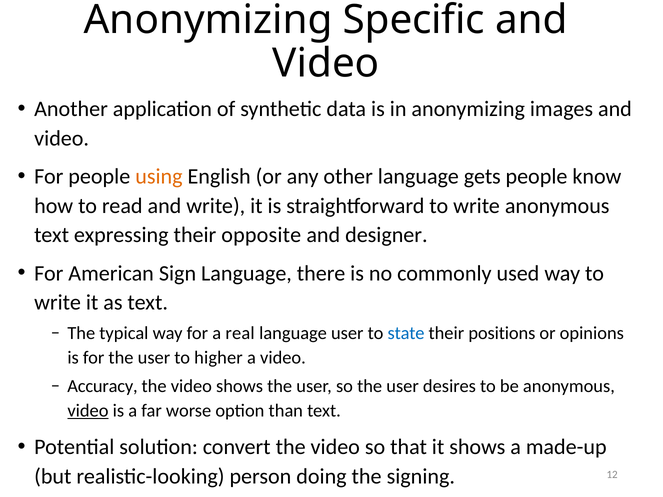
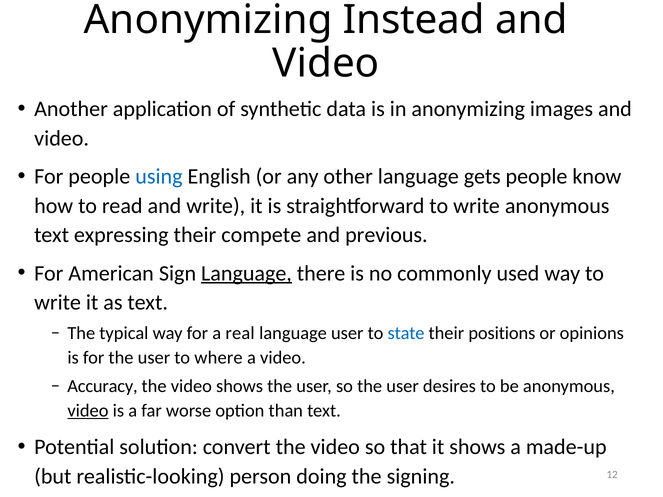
Specific: Specific -> Instead (414, 20)
using colour: orange -> blue (159, 177)
opposite: opposite -> compete (261, 235)
designer: designer -> previous (386, 235)
Language underline: none -> present (246, 273)
higher: higher -> where (218, 358)
